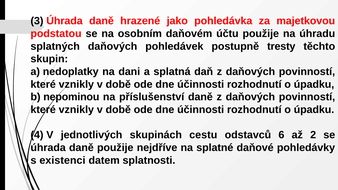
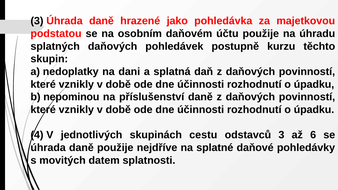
tresty: tresty -> kurzu (281, 46)
odstavců 6: 6 -> 3 (281, 135)
2: 2 -> 6 (313, 135)
existenci: existenci -> movitých (63, 160)
